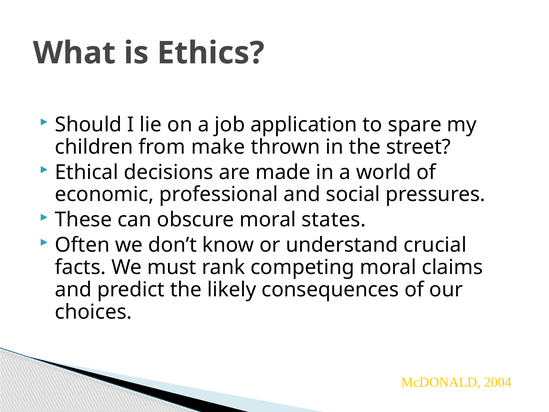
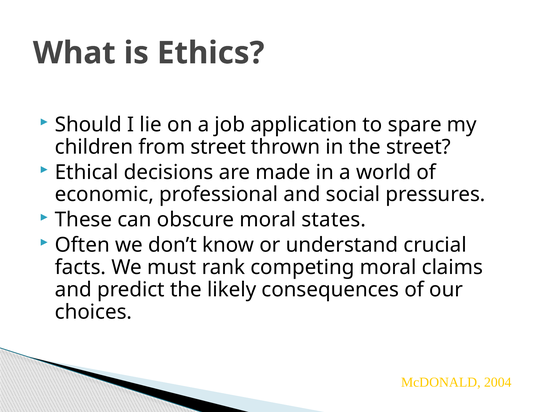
from make: make -> street (218, 147)
